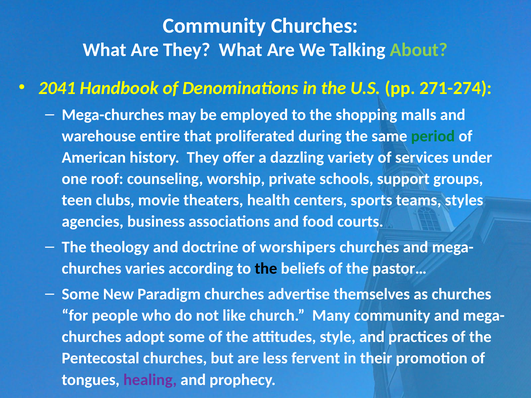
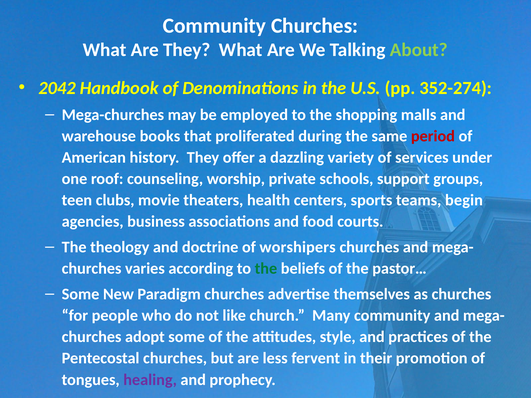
2041: 2041 -> 2042 (57, 88)
271-274: 271-274 -> 352-274 (456, 88)
entire: entire -> books (160, 136)
period colour: green -> red (433, 136)
styles: styles -> begin (464, 200)
the colour: black -> green (266, 269)
